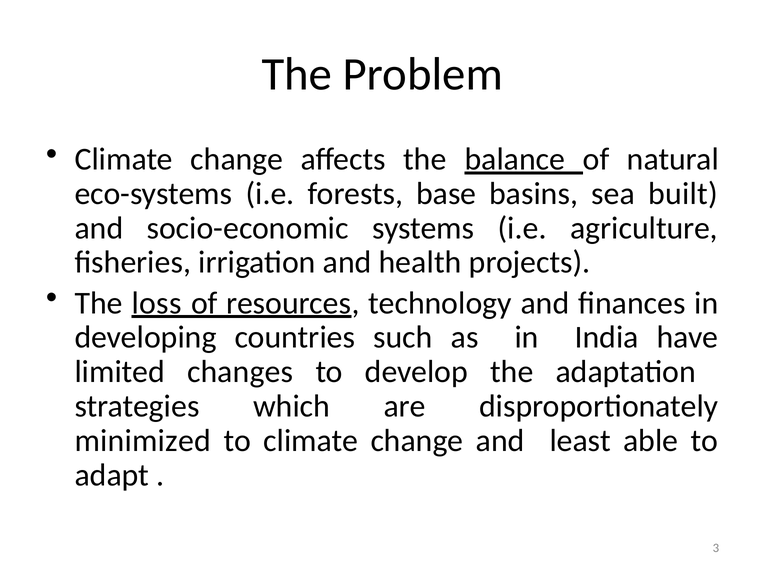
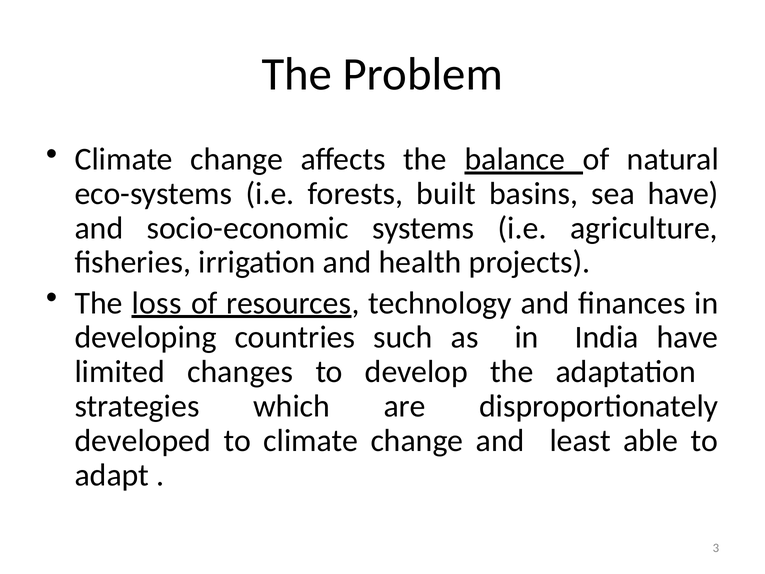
base: base -> built (446, 193)
sea built: built -> have (683, 193)
minimized: minimized -> developed (143, 441)
